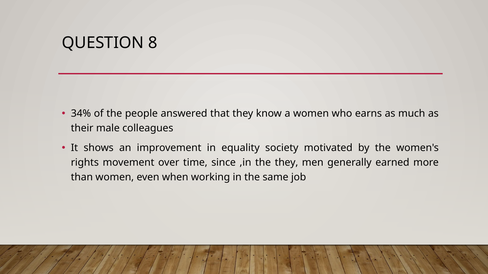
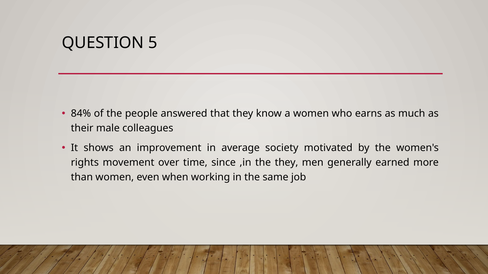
8: 8 -> 5 (153, 43)
34%: 34% -> 84% (81, 114)
equality: equality -> average (241, 148)
